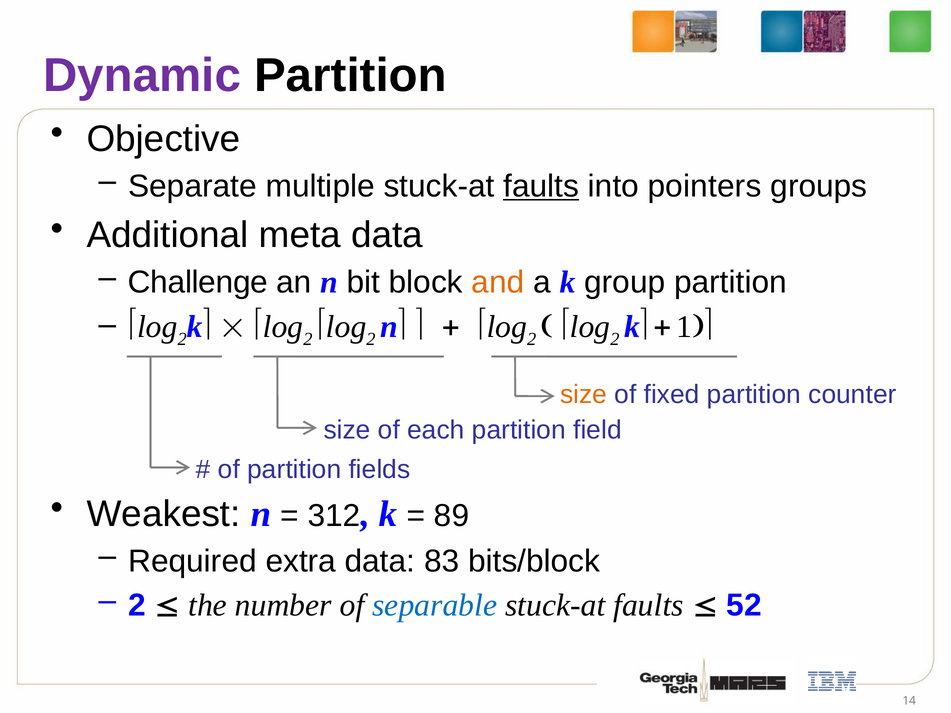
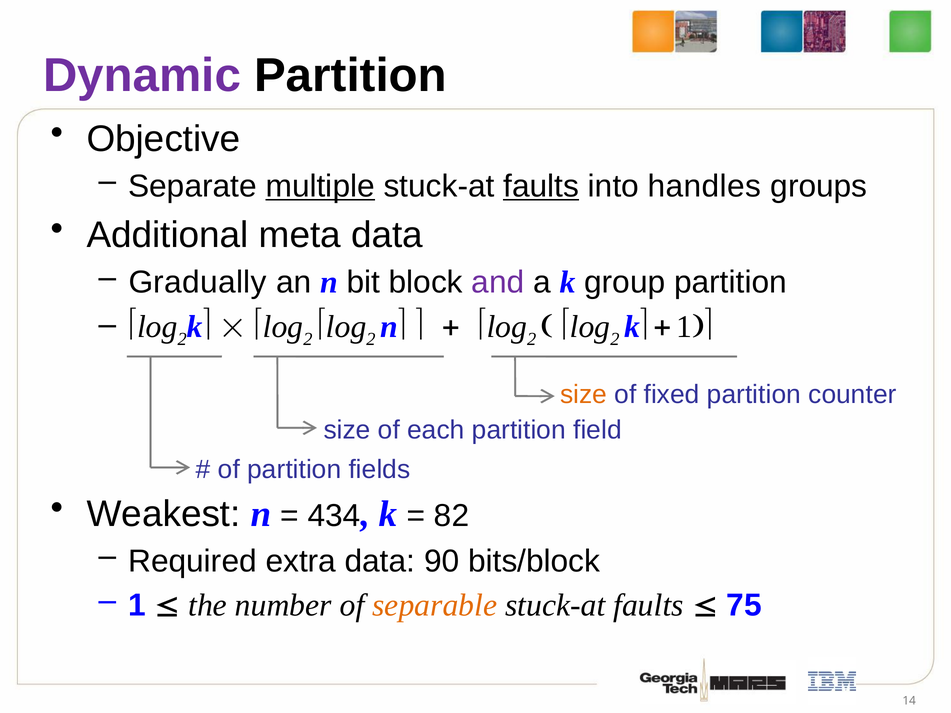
multiple underline: none -> present (320, 186)
pointers: pointers -> handles (704, 186)
Challenge: Challenge -> Gradually (198, 282)
and colour: orange -> purple (498, 282)
312: 312 -> 434 (334, 516)
89: 89 -> 82 (452, 516)
83: 83 -> 90 (442, 561)
2: 2 -> 1 (137, 606)
separable colour: blue -> orange (435, 606)
52: 52 -> 75 (744, 606)
